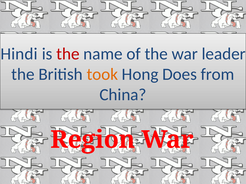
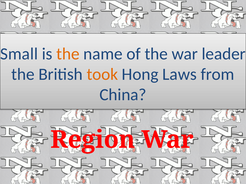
Hindi: Hindi -> Small (19, 54)
the colour: red -> orange (68, 54)
Does: Does -> Laws (180, 74)
